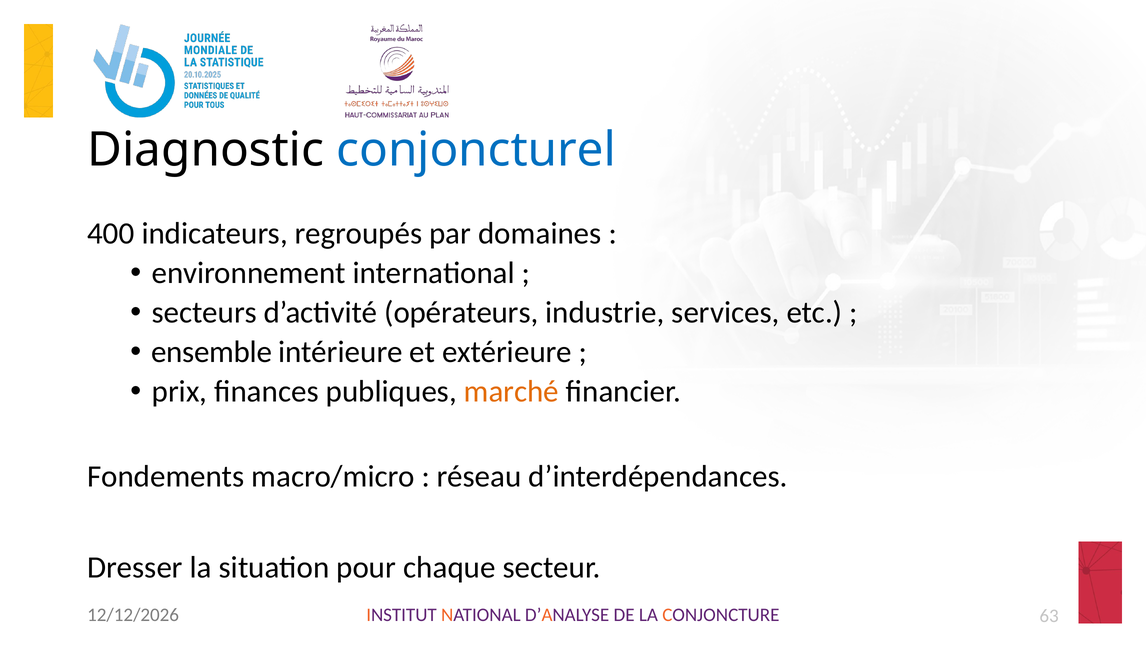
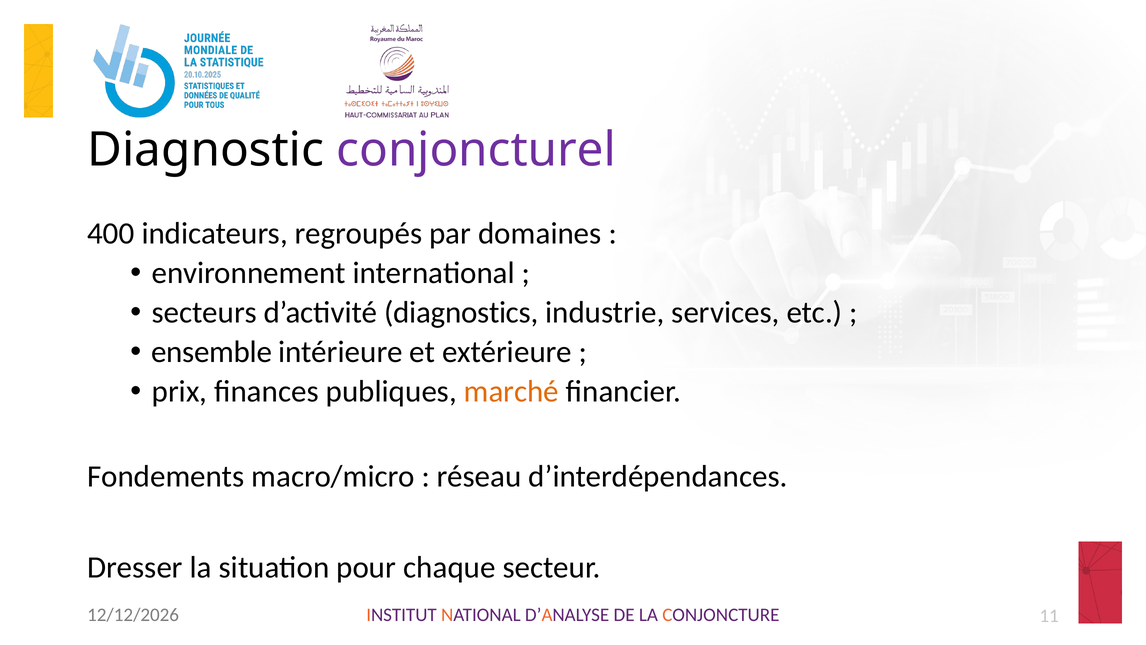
conjoncturel colour: blue -> purple (476, 150)
opérateurs: opérateurs -> diagnostics (461, 312)
63: 63 -> 11 (1049, 616)
